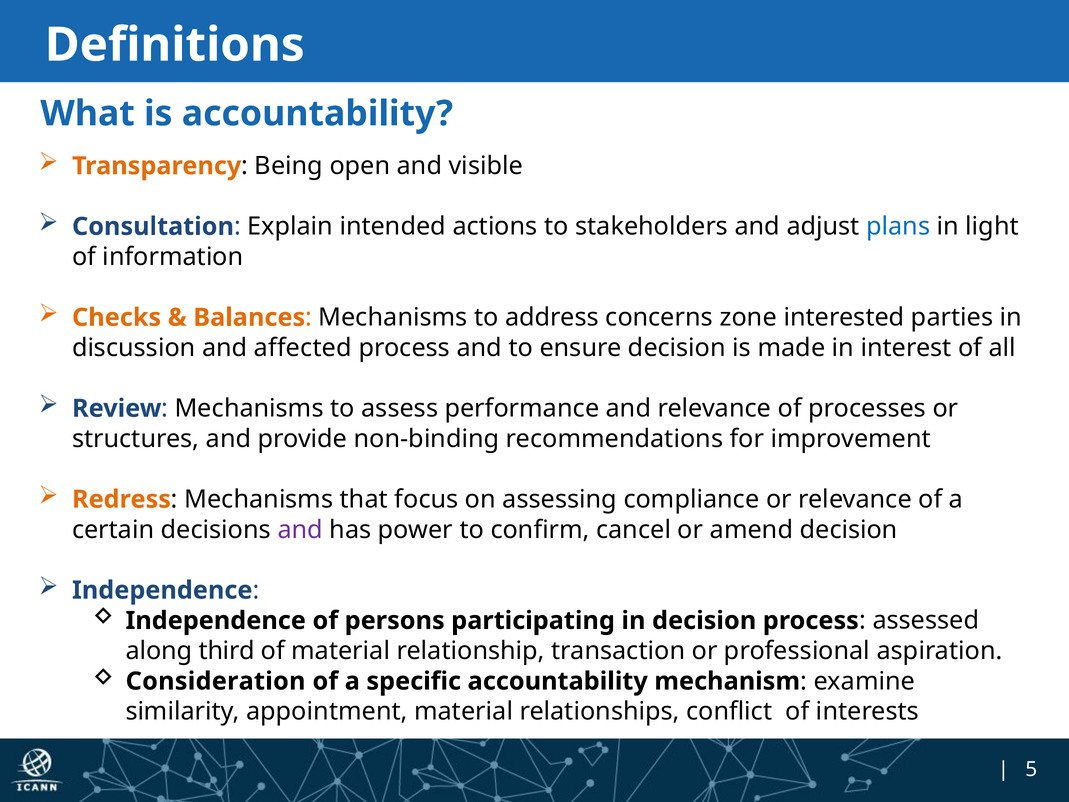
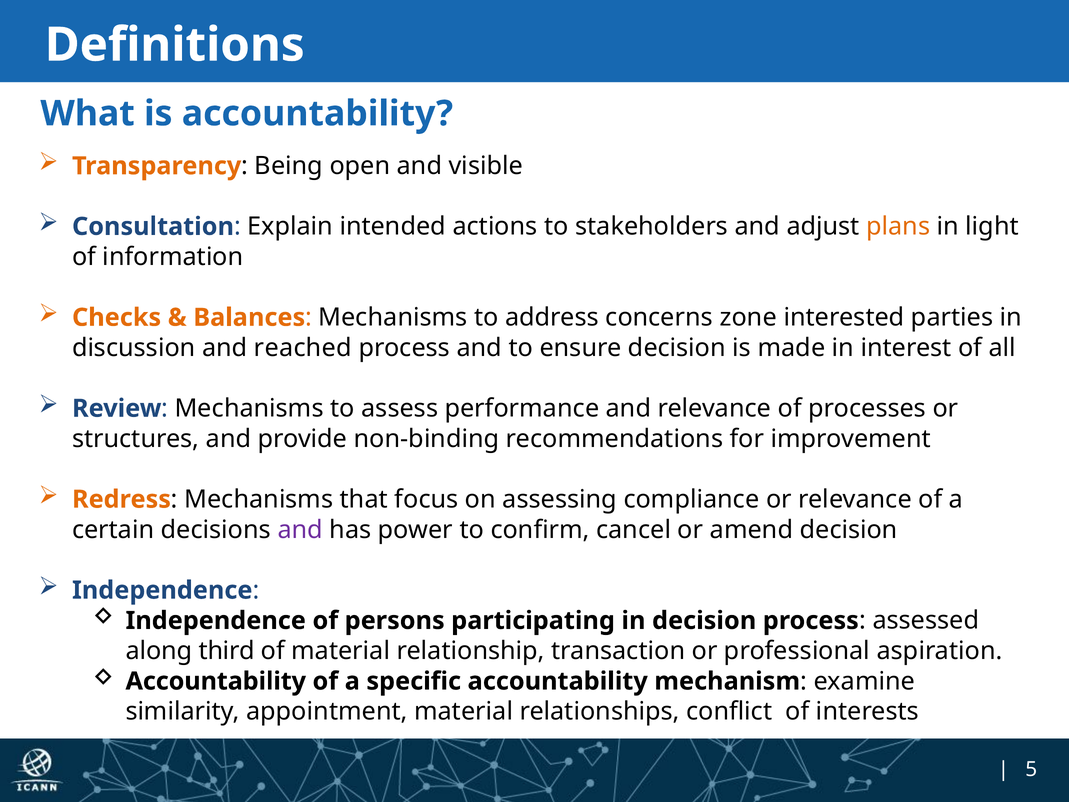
plans colour: blue -> orange (898, 227)
affected: affected -> reached (303, 348)
Consideration: Consideration -> Accountability (216, 681)
